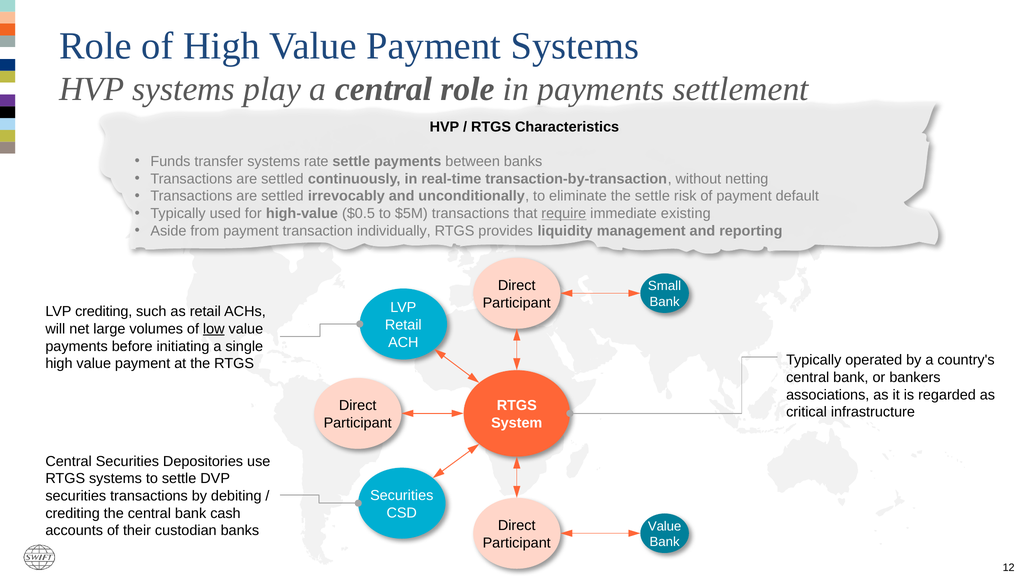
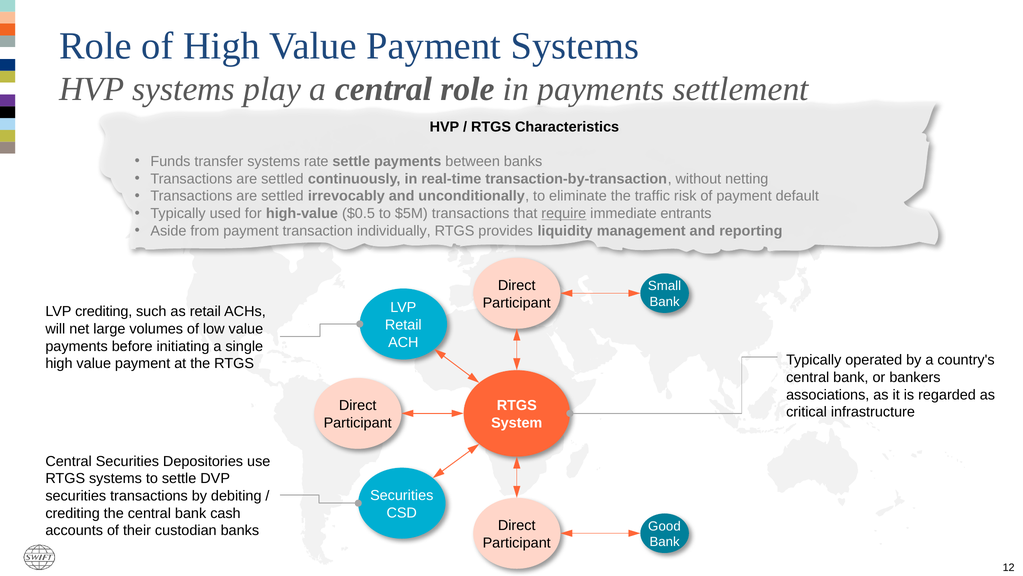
the settle: settle -> traffic (652, 196)
existing: existing -> entrants (686, 213)
low underline: present -> none (214, 329)
Value: Value -> Good (664, 526)
